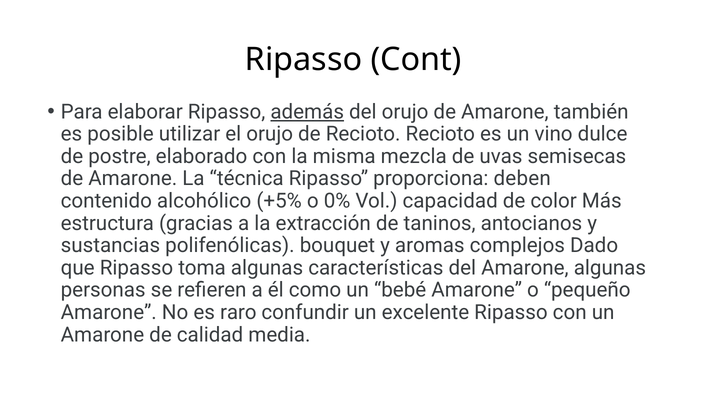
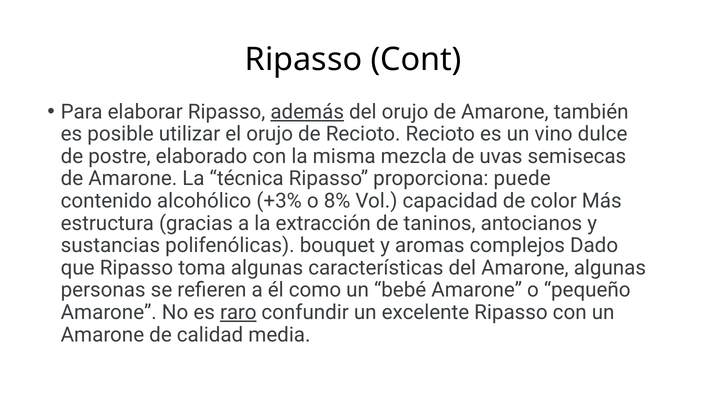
deben: deben -> puede (522, 179)
+5%: +5% -> +3% (279, 201)
0%: 0% -> 8% (337, 201)
raro underline: none -> present (238, 312)
